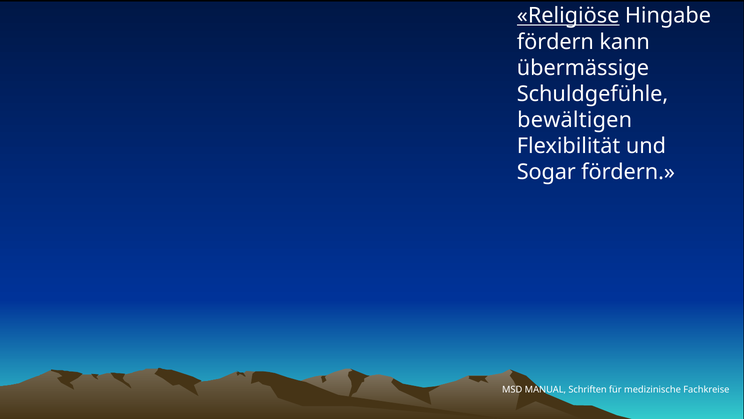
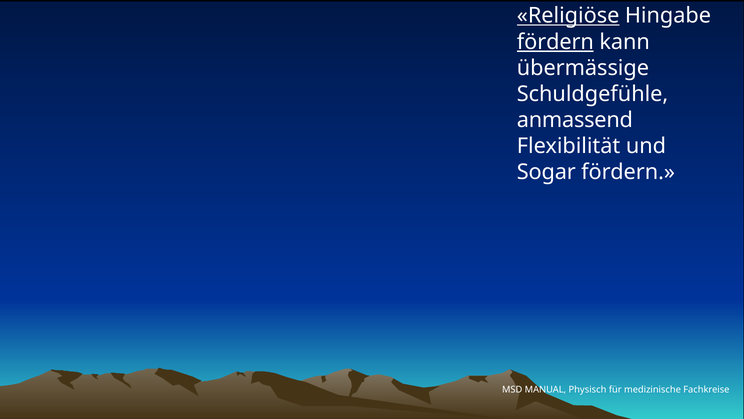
fördern underline: none -> present (555, 42)
bewältigen: bewältigen -> anmassend (575, 120)
Schriften: Schriften -> Physisch (587, 389)
